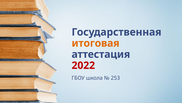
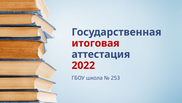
итоговая colour: orange -> red (96, 43)
